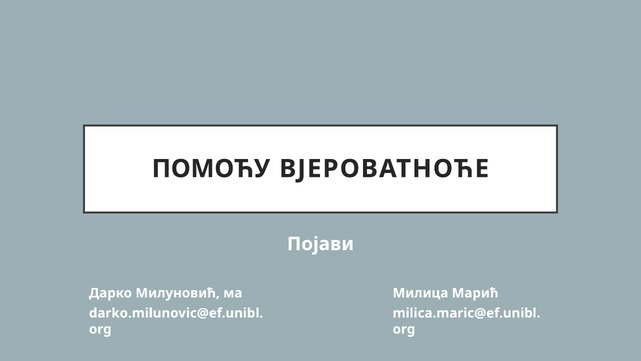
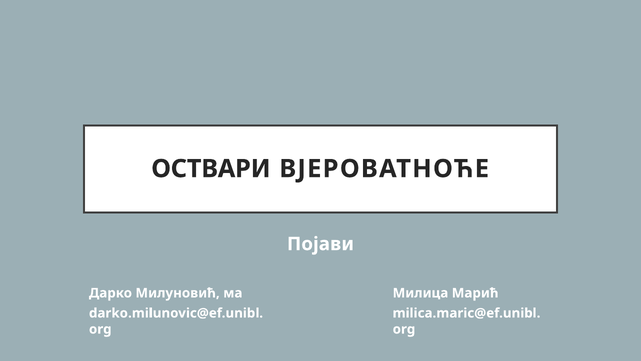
ПОМОЋУ: ПОМОЋУ -> ОСТВАРИ (211, 169)
